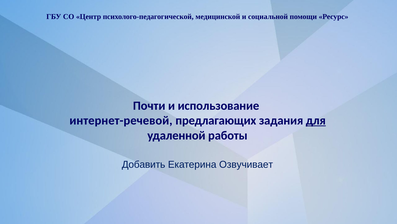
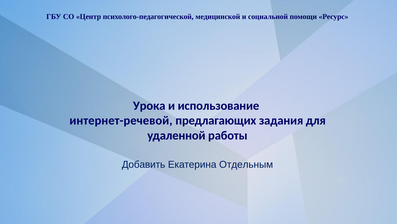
Почти: Почти -> Урока (149, 105)
для underline: present -> none (316, 120)
Озвучивает: Озвучивает -> Отдельным (246, 164)
